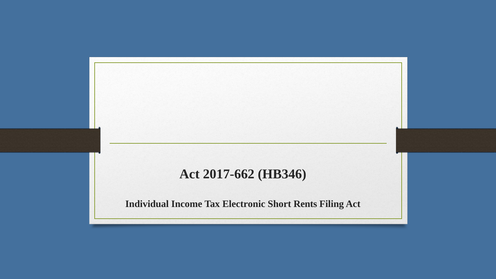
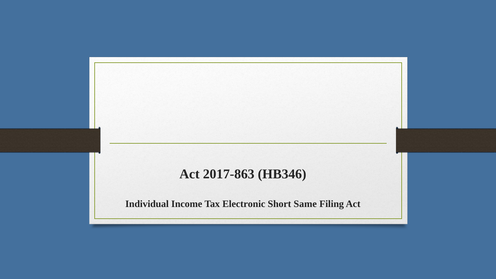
2017-662: 2017-662 -> 2017-863 (229, 174)
Rents: Rents -> Same (305, 204)
